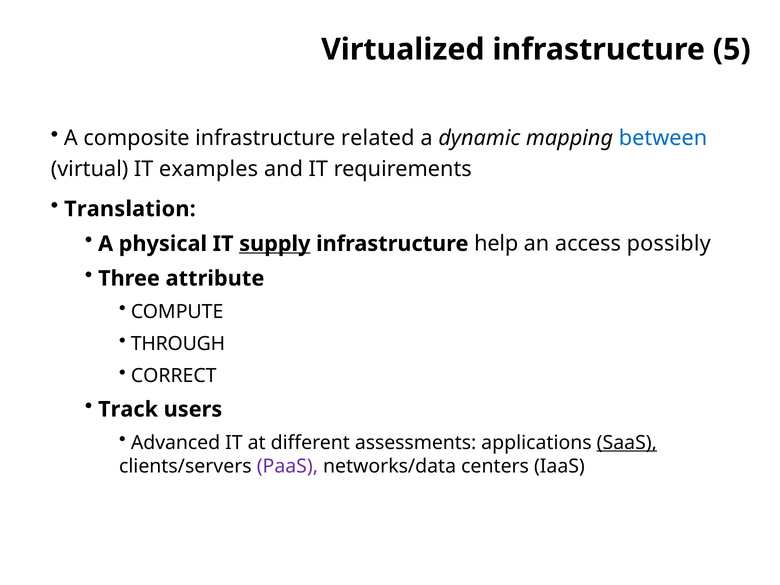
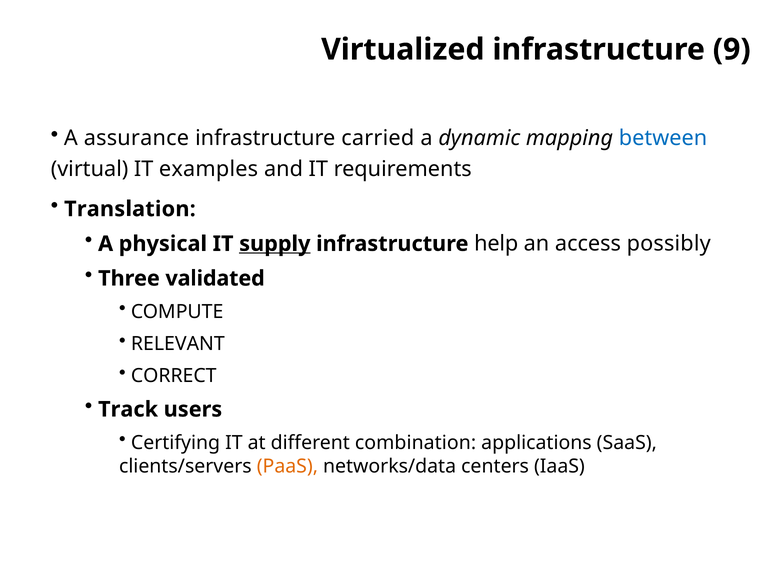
5: 5 -> 9 (732, 50)
composite: composite -> assurance (136, 138)
related: related -> carried (378, 138)
attribute: attribute -> validated (215, 278)
THROUGH: THROUGH -> RELEVANT (178, 344)
Advanced: Advanced -> Certifying (176, 443)
assessments: assessments -> combination (416, 443)
SaaS underline: present -> none (627, 443)
PaaS colour: purple -> orange (287, 466)
